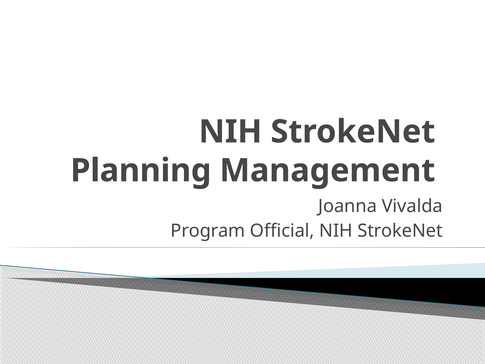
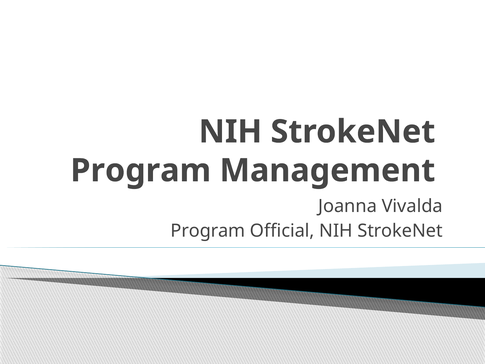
Planning: Planning -> Program (141, 170)
